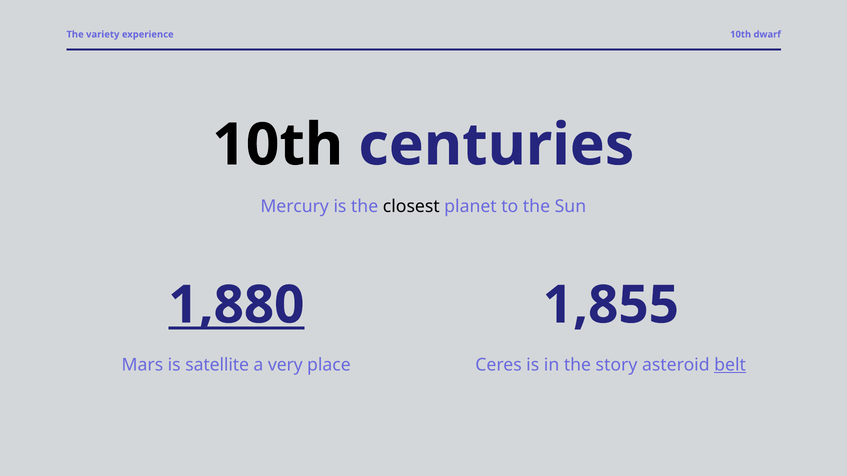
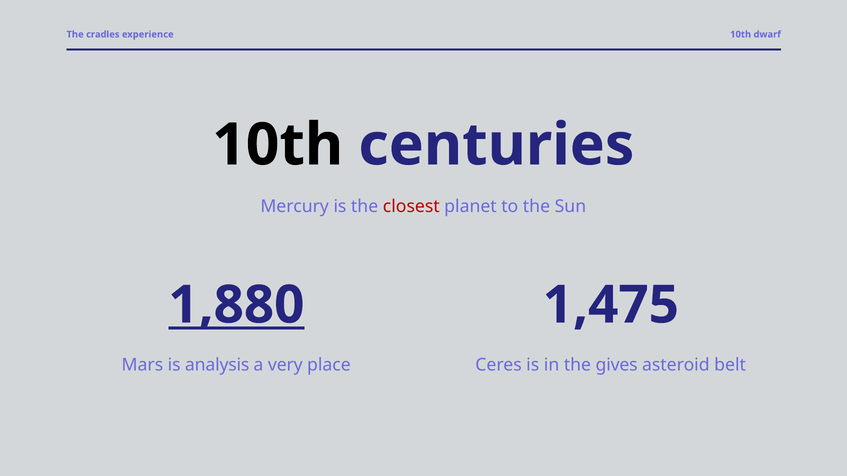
variety: variety -> cradles (103, 34)
closest colour: black -> red (411, 207)
1,855: 1,855 -> 1,475 (611, 305)
satellite: satellite -> analysis (217, 365)
story: story -> gives (617, 365)
belt underline: present -> none (730, 365)
